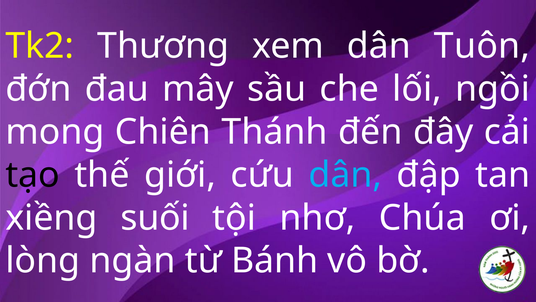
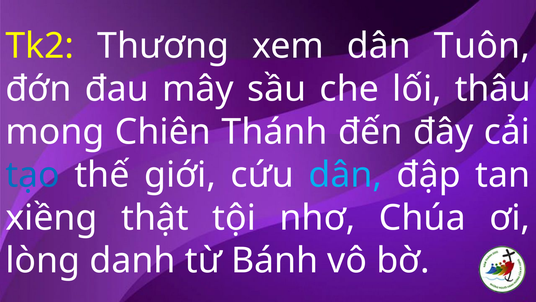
ngồi: ngồi -> thâu (493, 89)
tạo colour: black -> blue (33, 175)
suối: suối -> thật (155, 218)
ngàn: ngàn -> danh (133, 260)
